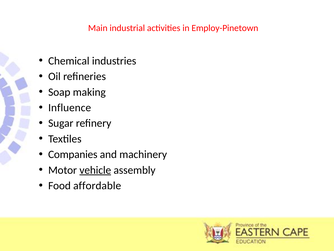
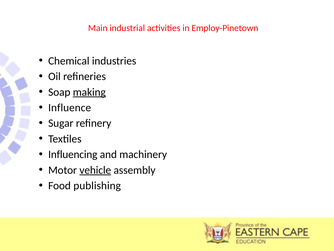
making underline: none -> present (89, 92)
Companies: Companies -> Influencing (73, 154)
affordable: affordable -> publishing (97, 185)
